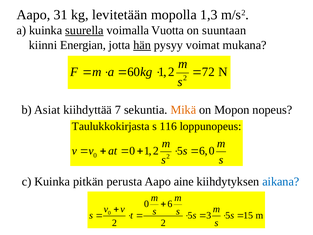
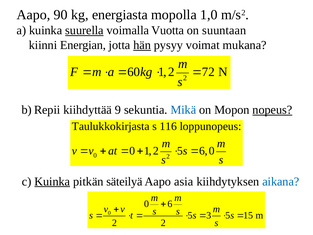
31: 31 -> 90 (61, 15)
levitetään: levitetään -> energiasta (120, 15)
1,3: 1,3 -> 1,0 (209, 15)
Asiat: Asiat -> Repii (47, 110)
7: 7 -> 9 (118, 110)
Mikä colour: orange -> blue (183, 110)
nopeus underline: none -> present (272, 110)
Kuinka underline: none -> present (52, 181)
perusta: perusta -> säteilyä (124, 181)
aine: aine -> asia (184, 181)
